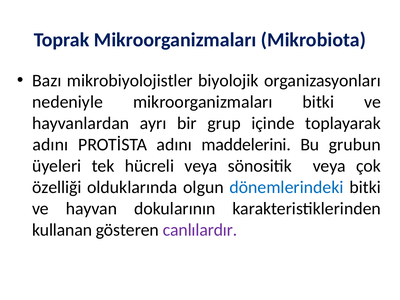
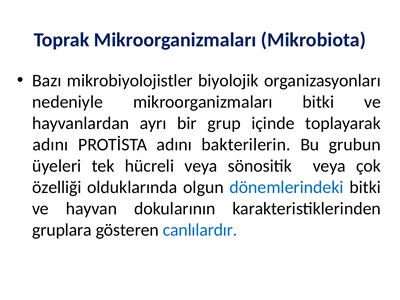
maddelerini: maddelerini -> bakterilerin (246, 145)
kullanan: kullanan -> gruplara (62, 230)
canlılardır colour: purple -> blue (200, 230)
